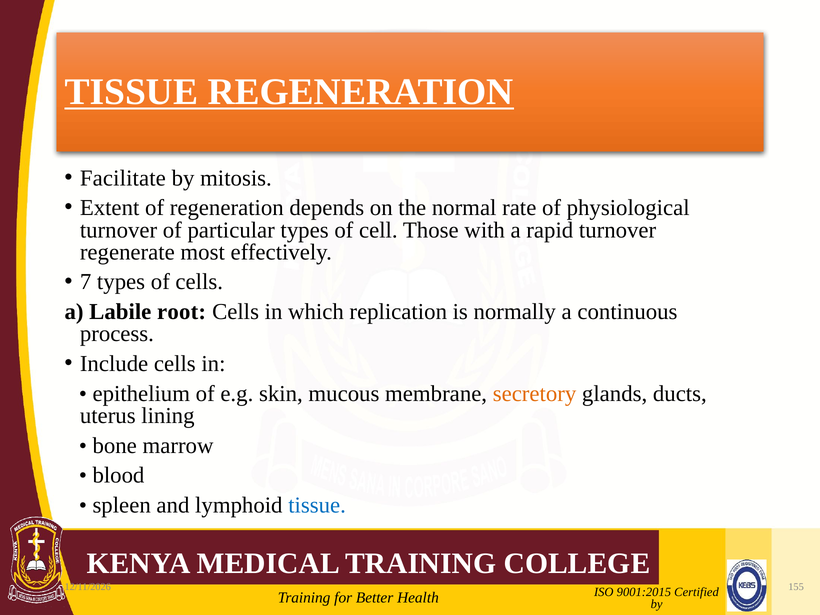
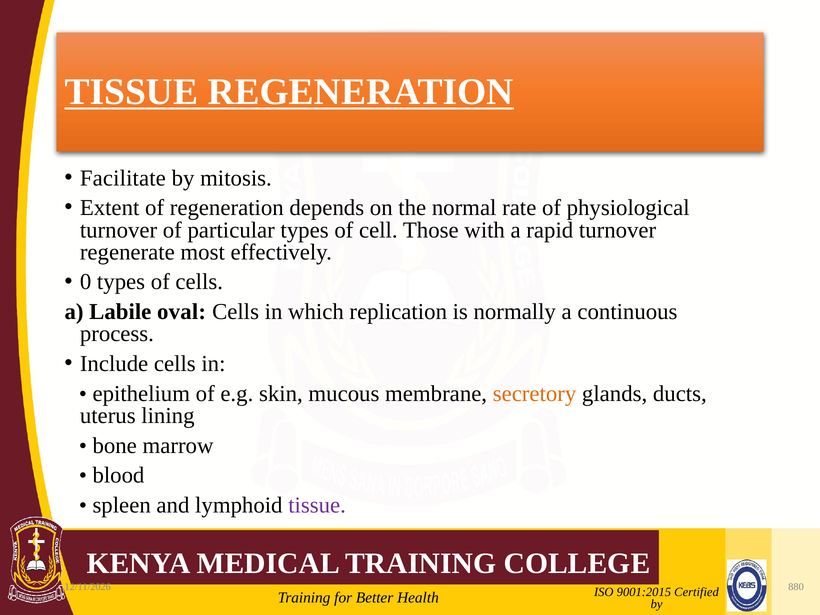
7: 7 -> 0 (86, 282)
root: root -> oval (182, 312)
tissue colour: blue -> purple (317, 505)
155: 155 -> 880 (796, 587)
